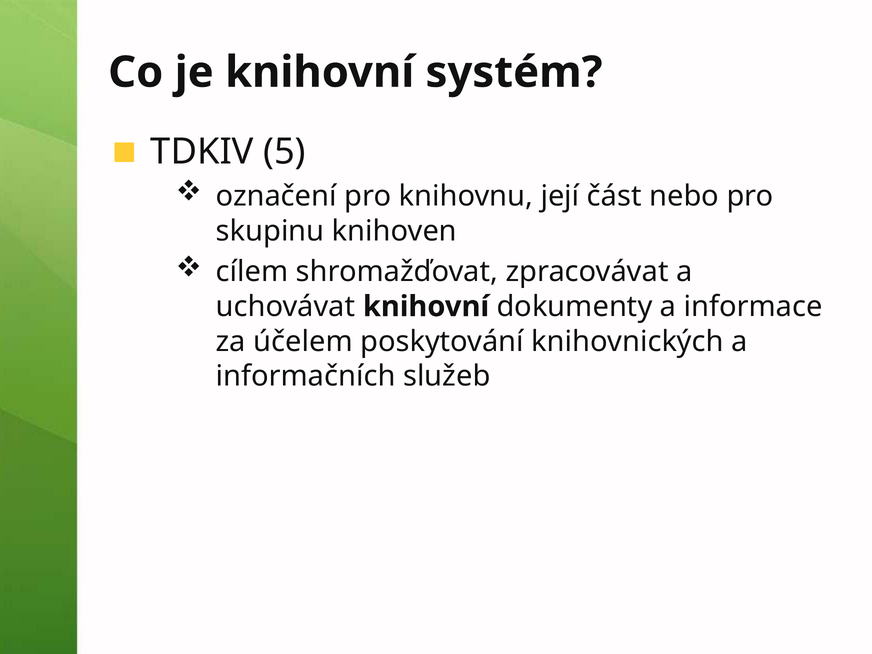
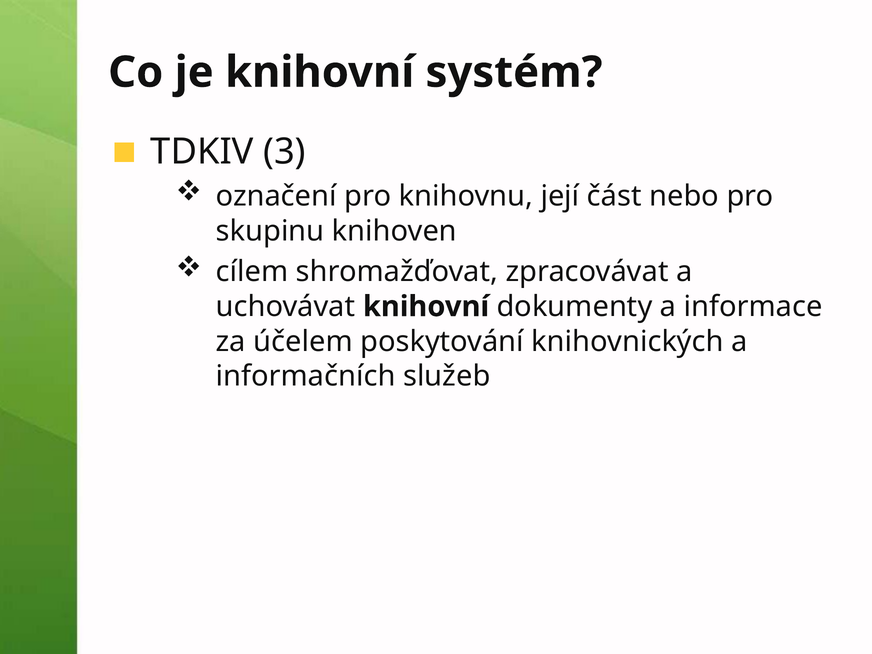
5: 5 -> 3 (284, 152)
